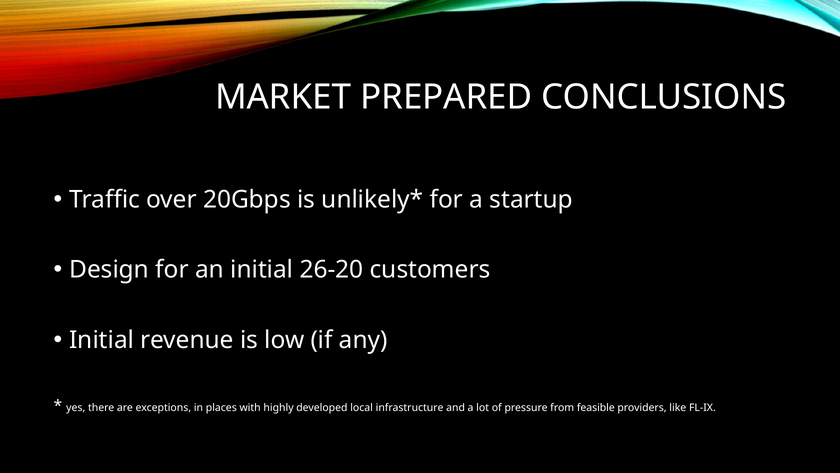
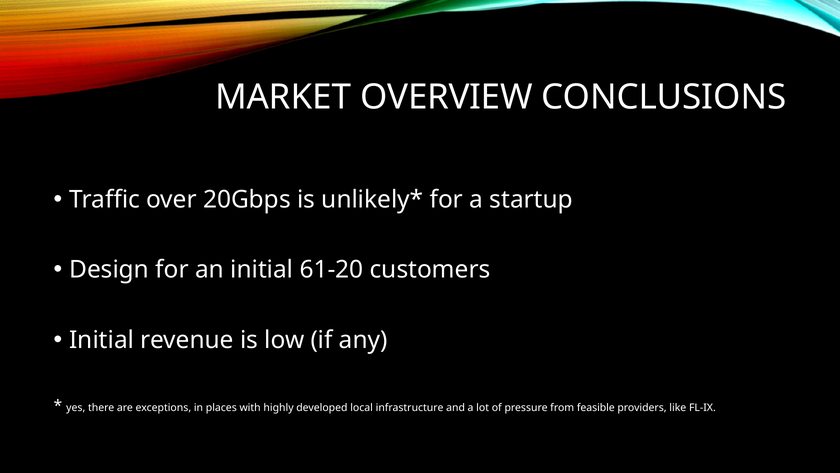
PREPARED: PREPARED -> OVERVIEW (446, 97)
26-20: 26-20 -> 61-20 (331, 270)
